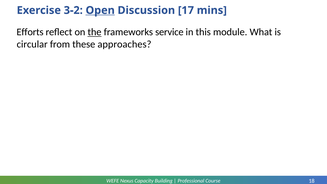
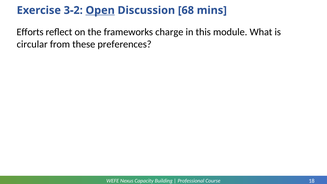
17: 17 -> 68 (186, 10)
the underline: present -> none (95, 32)
service: service -> charge (169, 32)
approaches: approaches -> preferences (125, 44)
